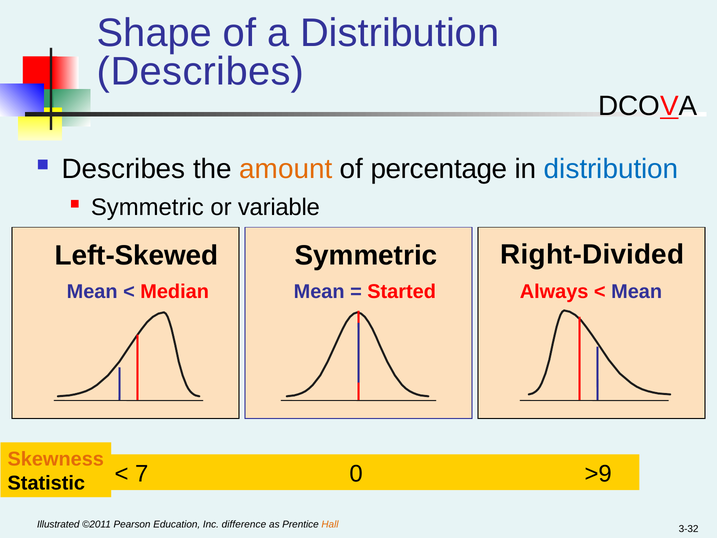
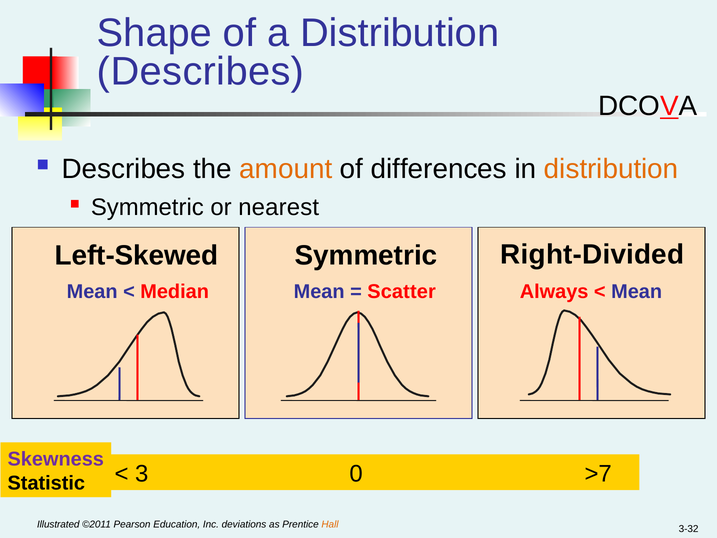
percentage: percentage -> differences (439, 169)
distribution colour: blue -> orange (611, 169)
variable: variable -> nearest (279, 207)
Started: Started -> Scatter (402, 292)
Skewness colour: orange -> purple (56, 459)
7: 7 -> 3 (142, 474)
>9: >9 -> >7 (598, 474)
difference: difference -> deviations (244, 524)
